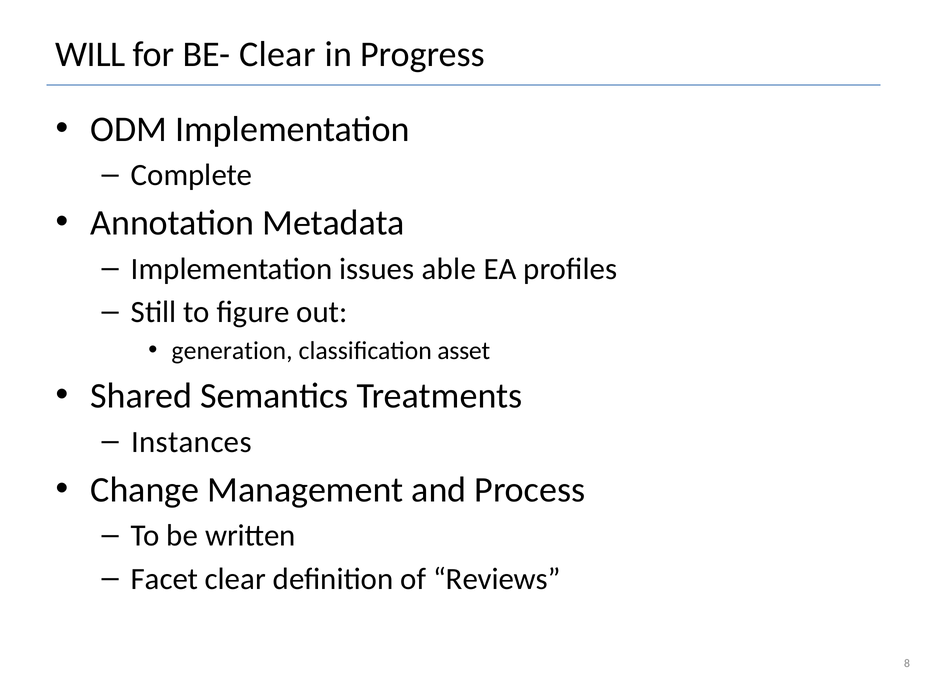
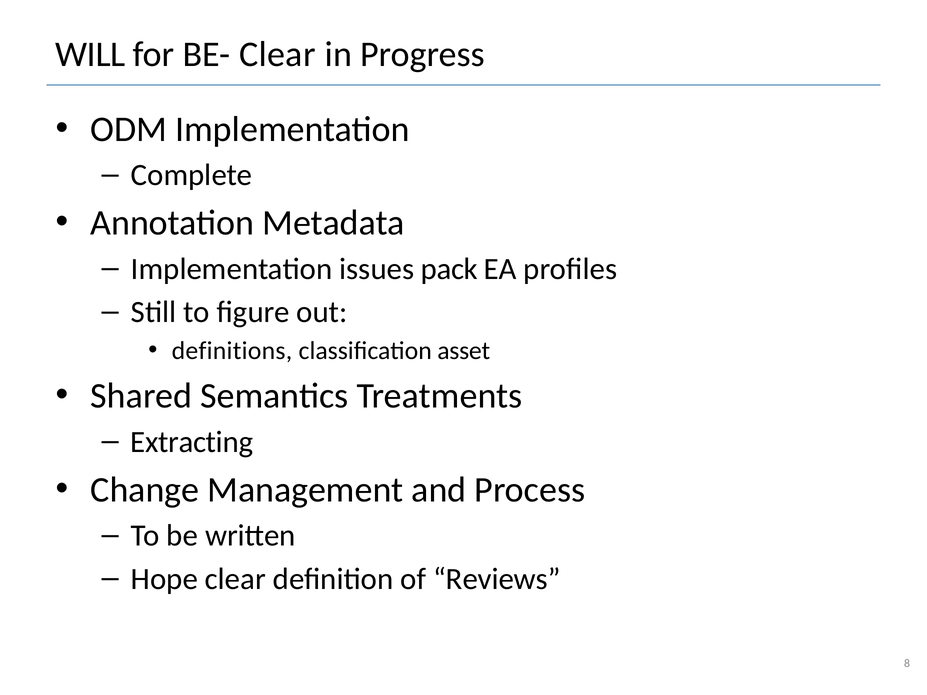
able: able -> pack (449, 269)
generation: generation -> definitions (232, 351)
Instances: Instances -> Extracting (192, 442)
Facet: Facet -> Hope (164, 579)
